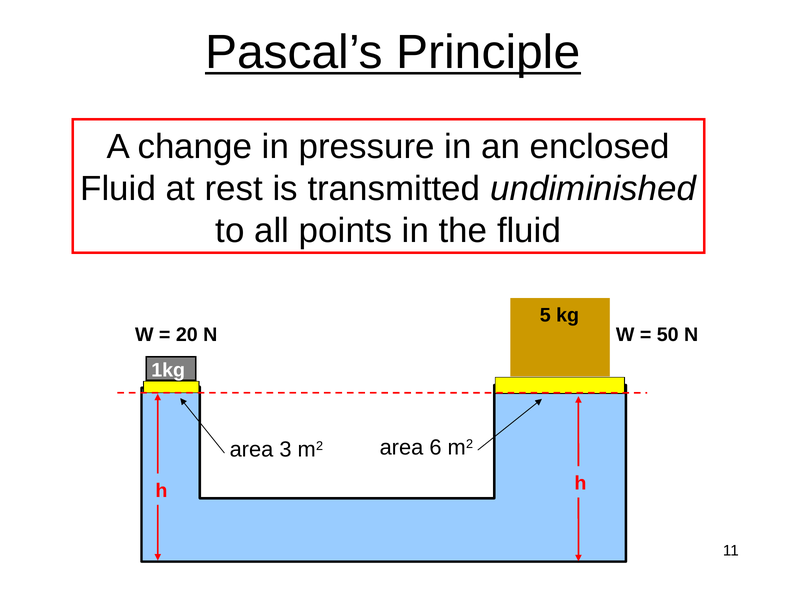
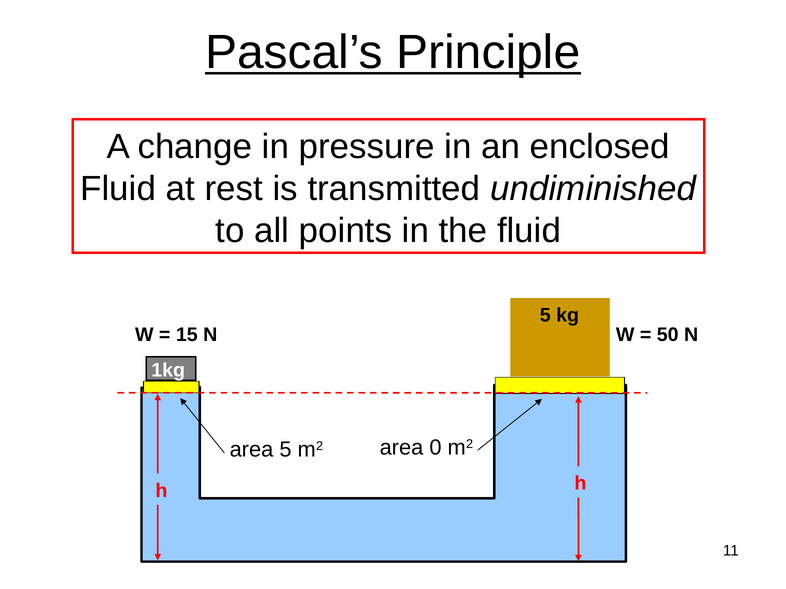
20: 20 -> 15 (187, 335)
area 3: 3 -> 5 (286, 450)
6: 6 -> 0 (435, 448)
